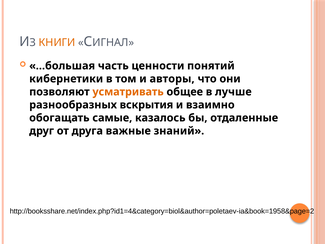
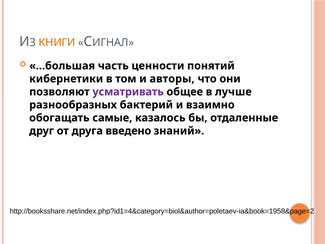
усматривать colour: orange -> purple (128, 92)
вскрытия: вскрытия -> бактерий (146, 105)
важные: важные -> введено (128, 131)
